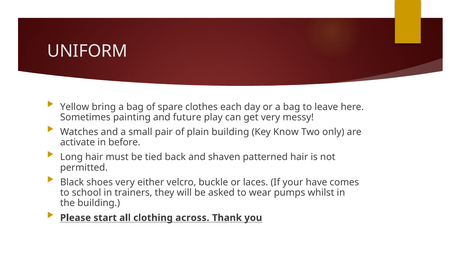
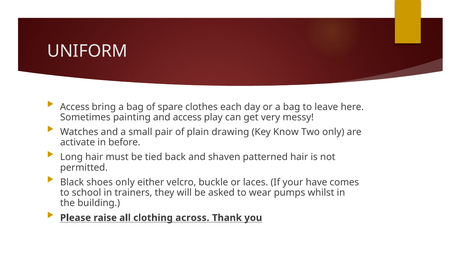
Yellow: Yellow -> Access (75, 107)
and future: future -> access (187, 117)
plain building: building -> drawing (230, 132)
shoes very: very -> only (125, 182)
start: start -> raise (105, 217)
